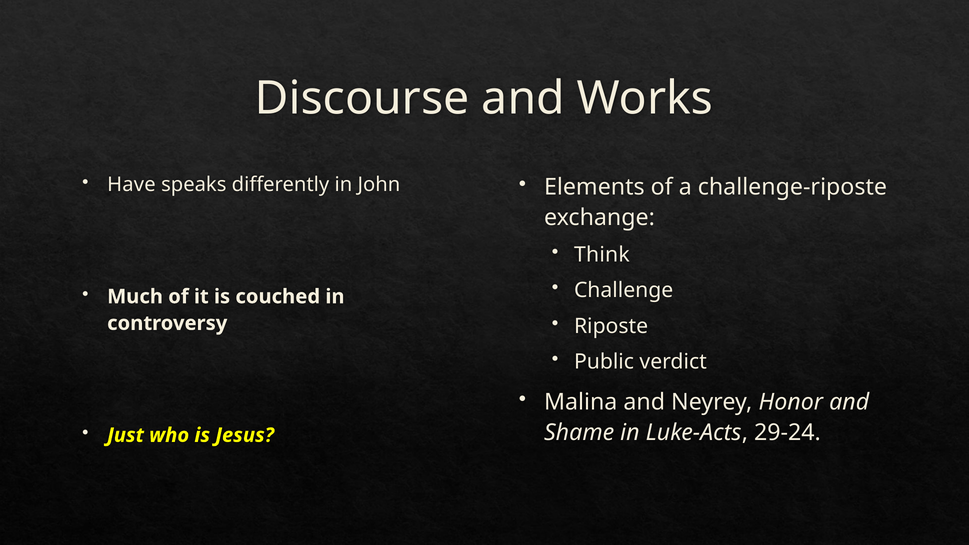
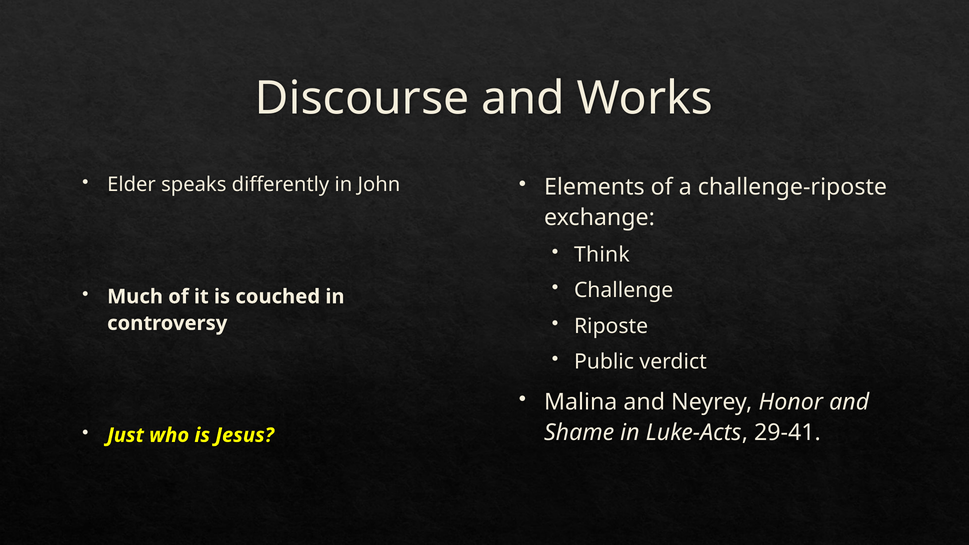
Have: Have -> Elder (131, 185)
29-24: 29-24 -> 29-41 (787, 433)
